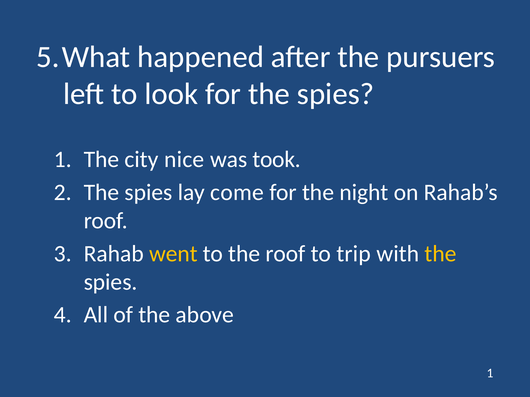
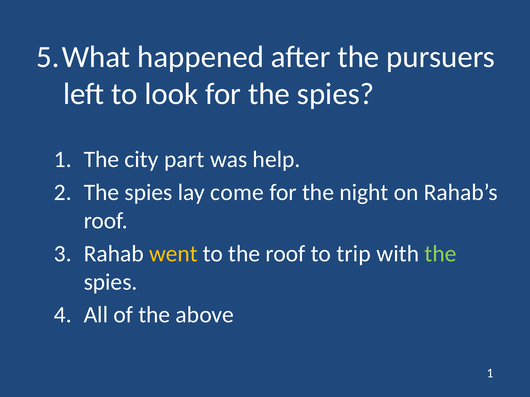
nice: nice -> part (184, 160)
took: took -> help (277, 160)
the colour: yellow -> light green (440, 254)
